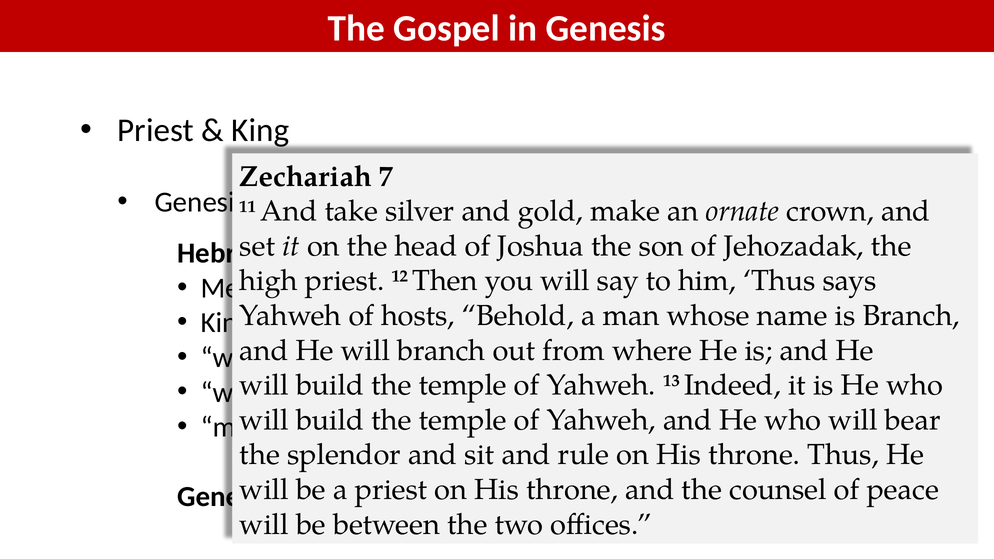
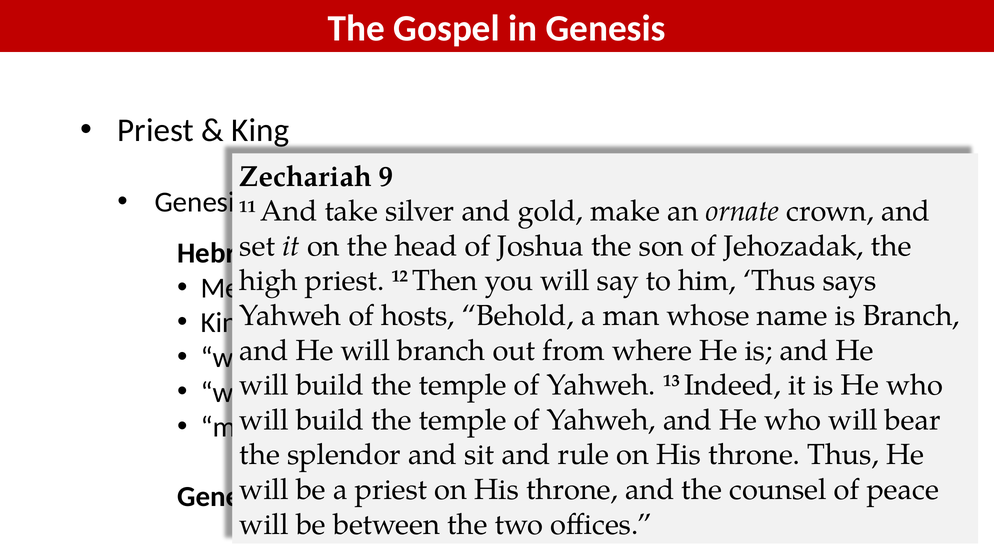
7: 7 -> 9 (386, 176)
